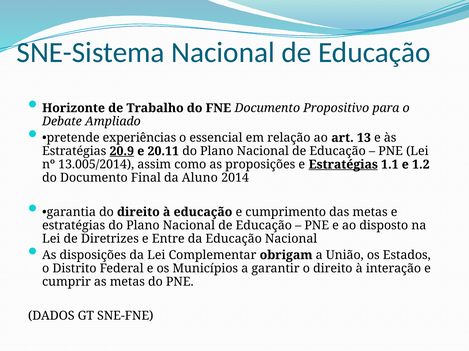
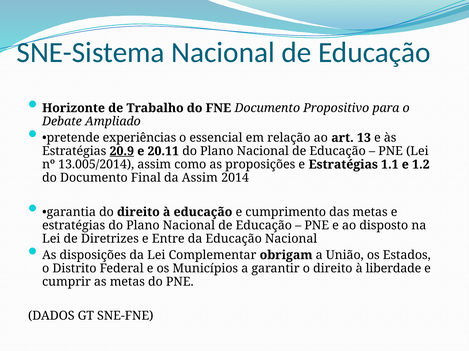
Estratégias underline: present -> none (343, 165)
da Aluno: Aluno -> Assim (200, 178)
interação: interação -> liberdade (393, 269)
